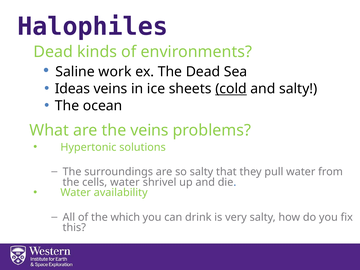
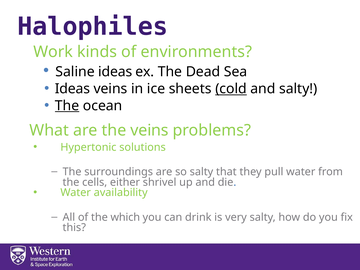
Dead: Dead -> Work (53, 52)
Saline work: work -> ideas (115, 72)
The underline: none -> present (67, 106)
cells water: water -> either (125, 182)
